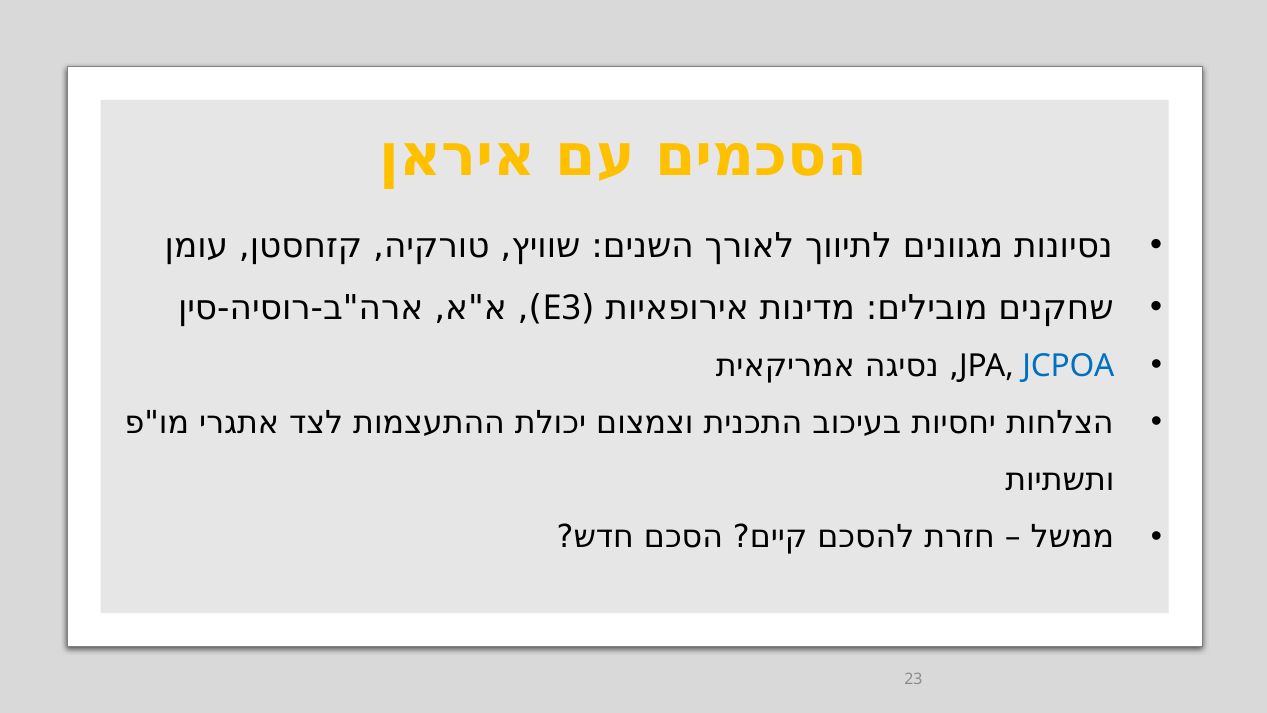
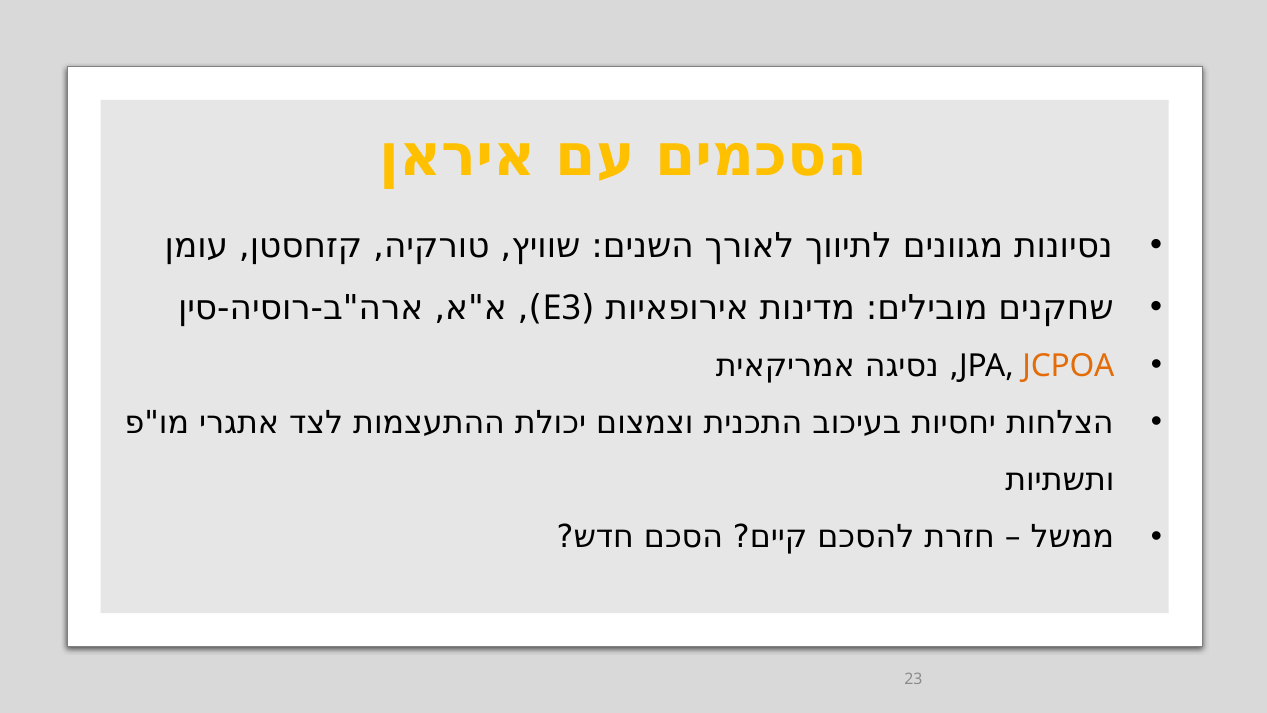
JCPOA colour: blue -> orange (1068, 366)
